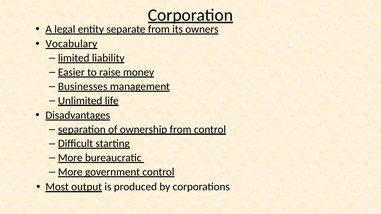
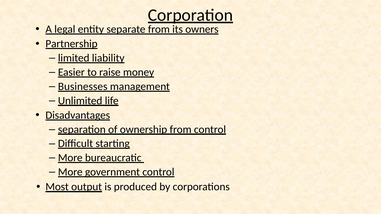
Vocabulary: Vocabulary -> Partnership (71, 44)
